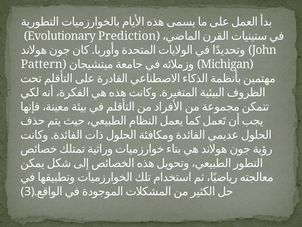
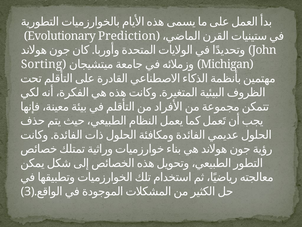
Pattern: Pattern -> Sorting (44, 64)
